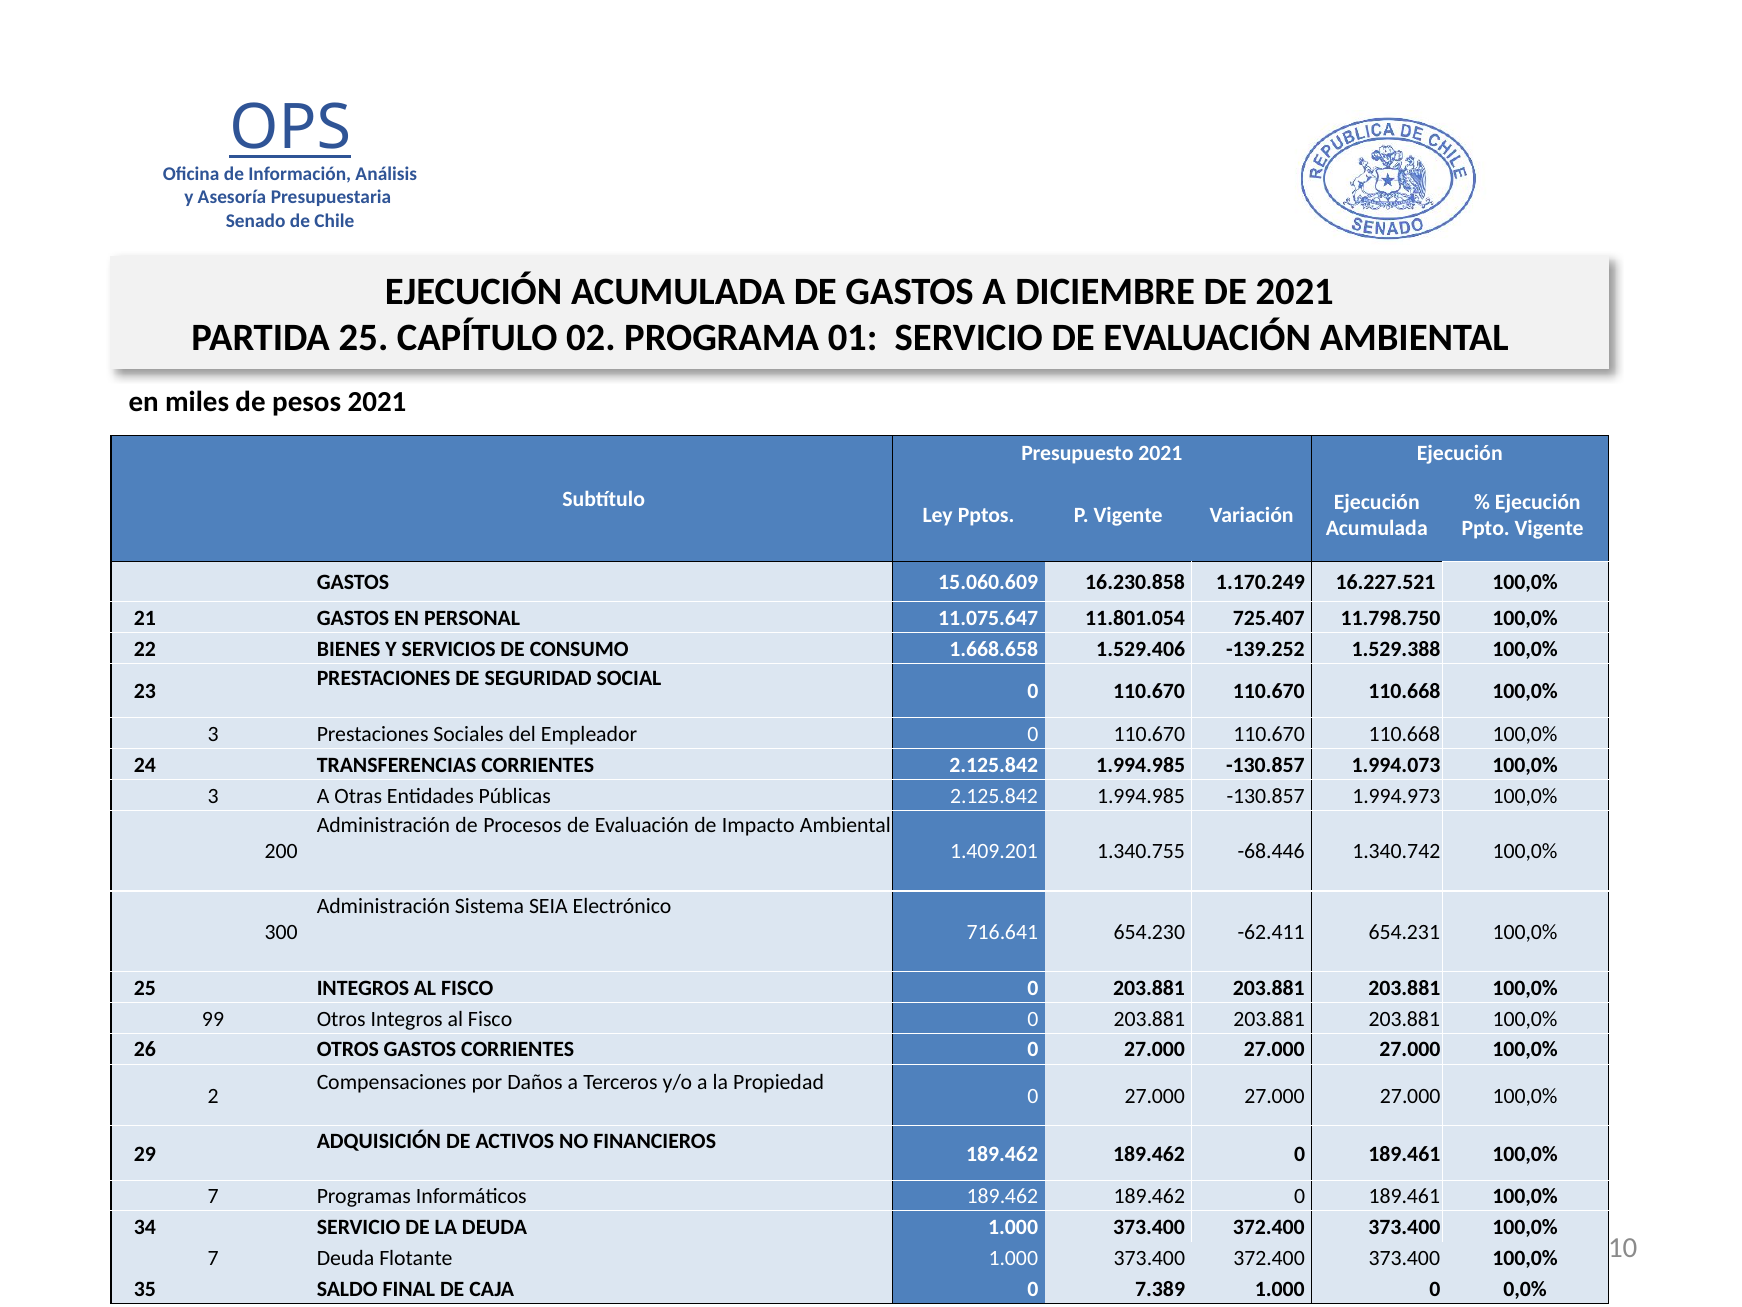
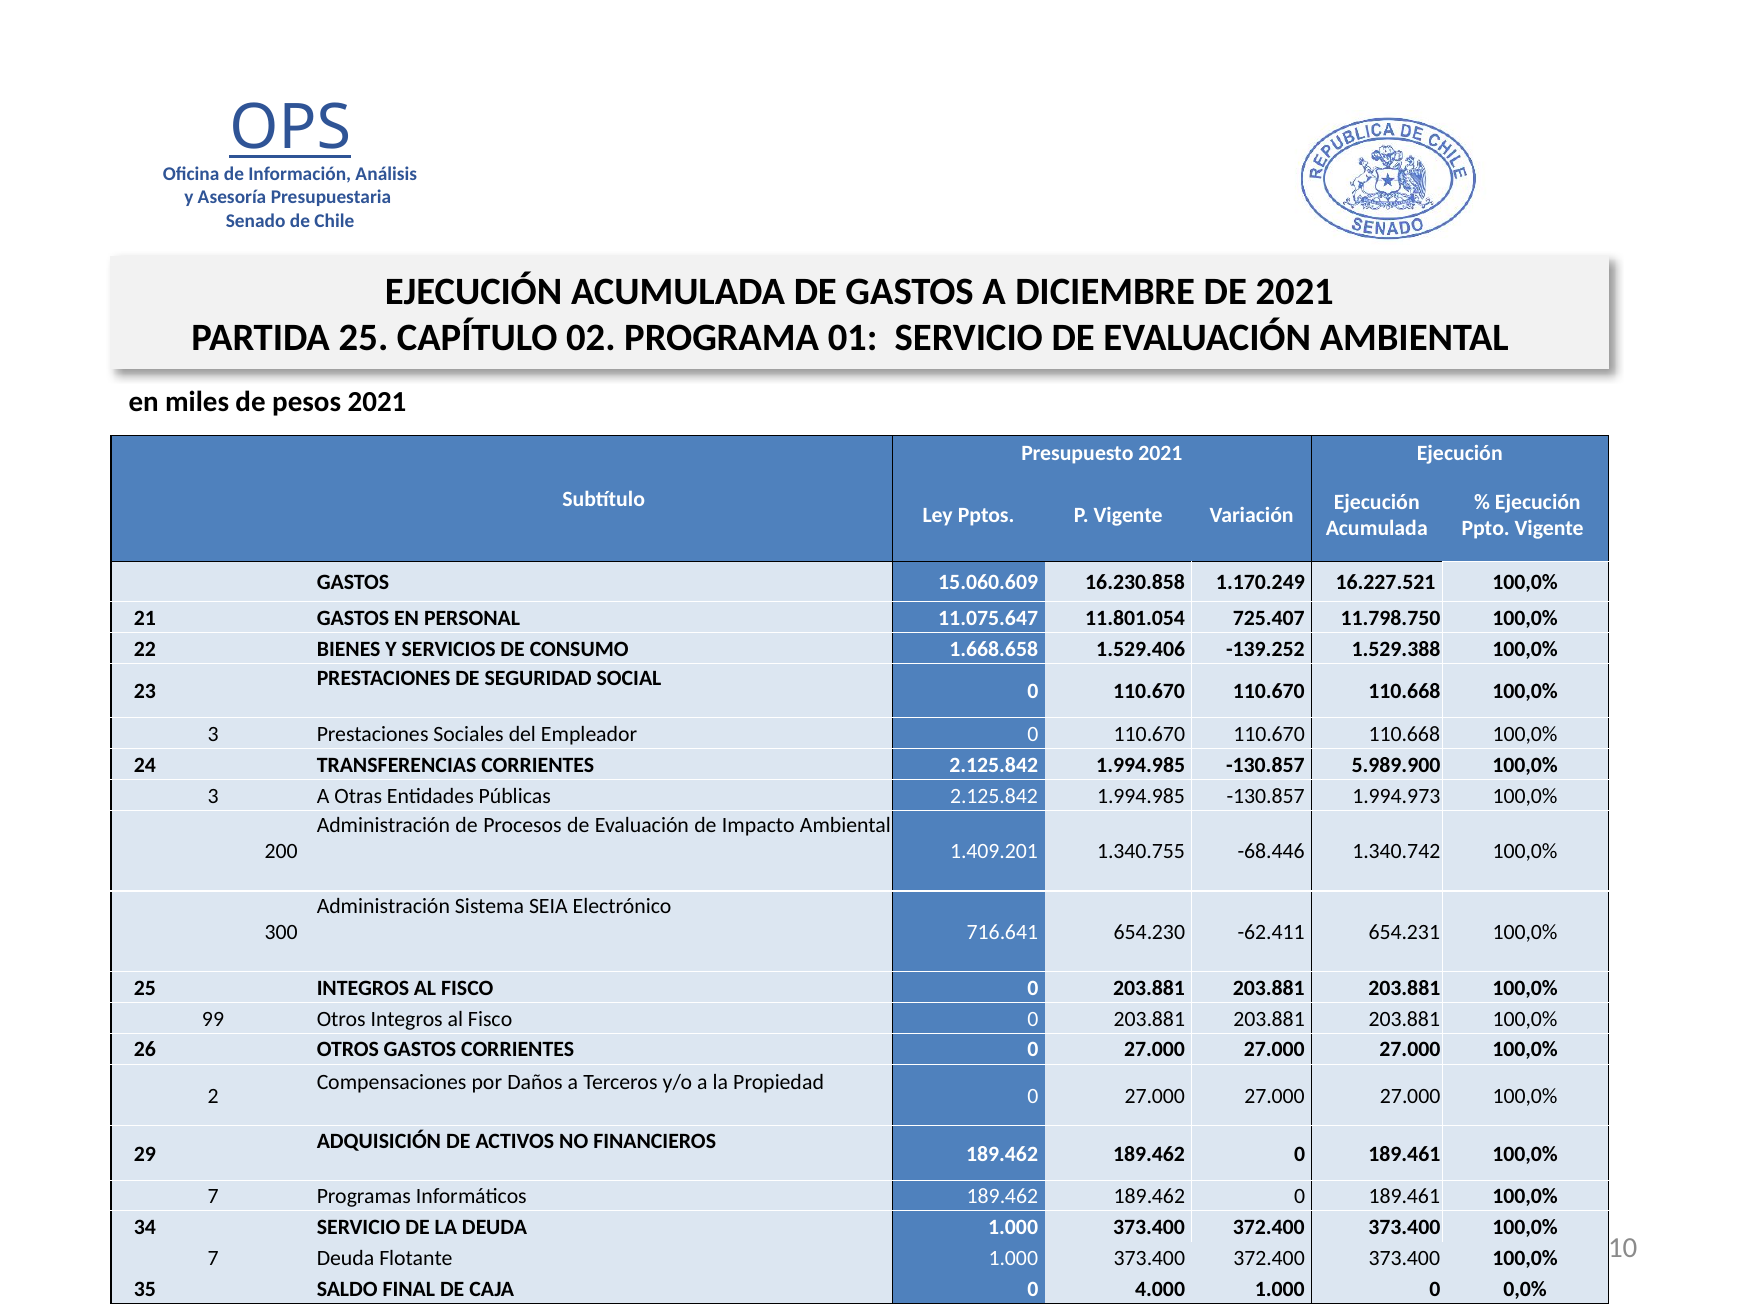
1.994.073: 1.994.073 -> 5.989.900 (1396, 765)
7.389: 7.389 -> 4.000 (1160, 1289)
